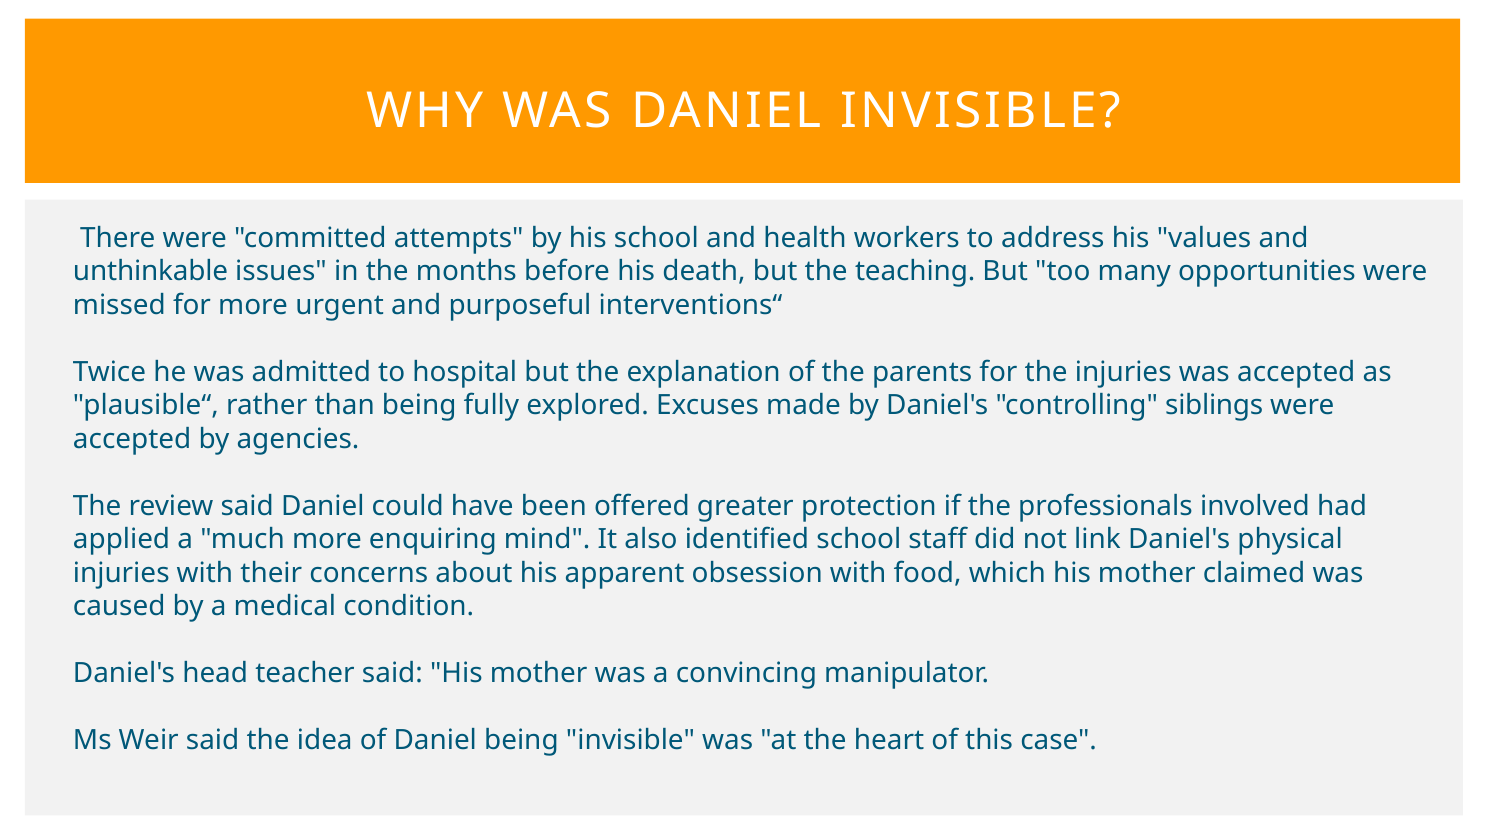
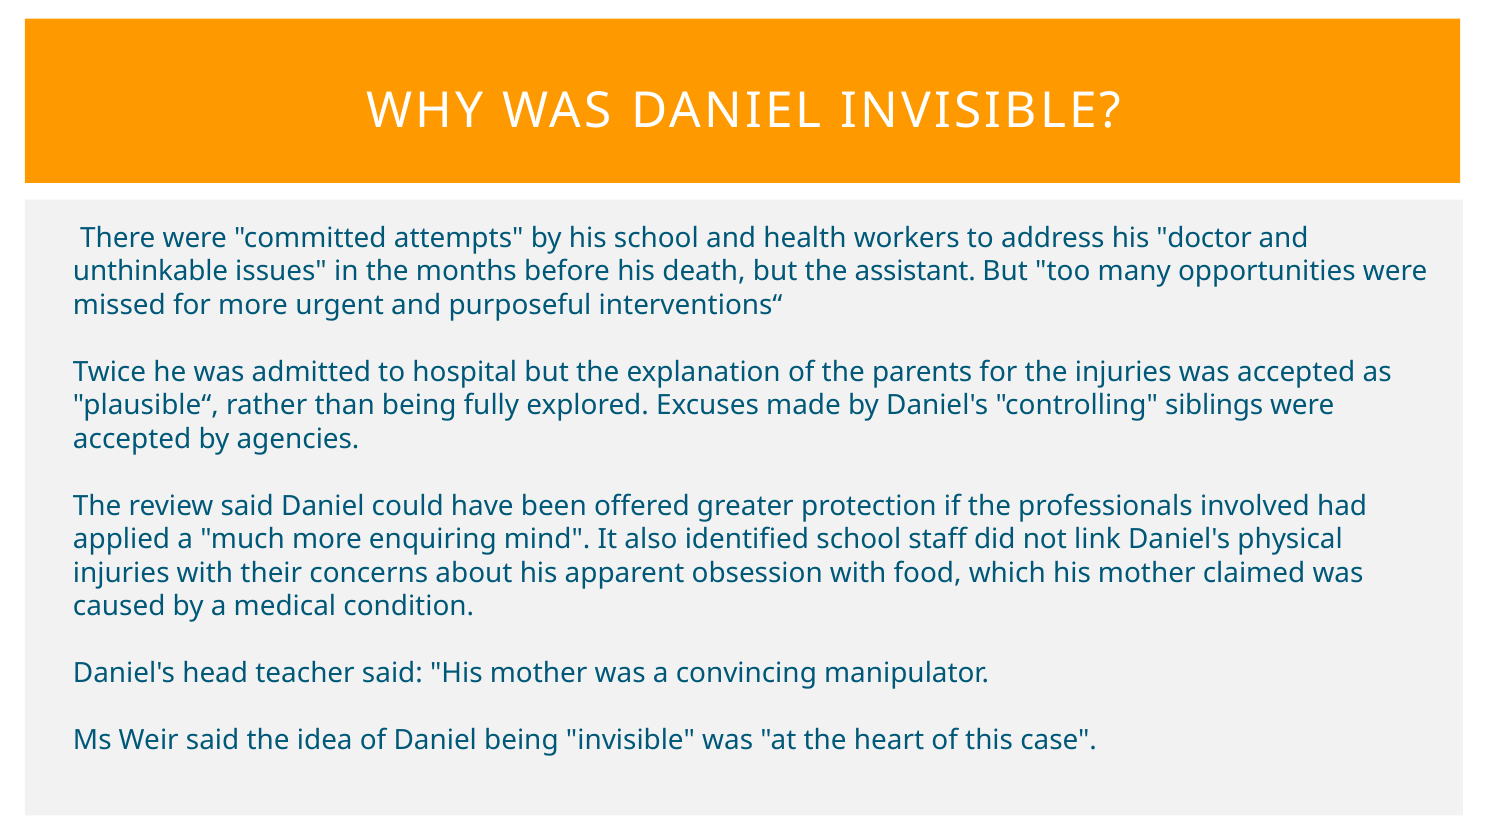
values: values -> doctor (1204, 238)
teaching: teaching -> assistant (915, 272)
